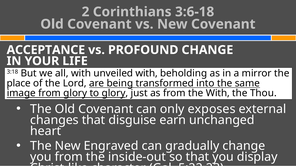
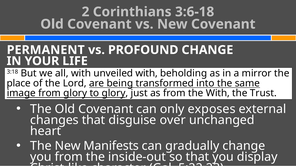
ACCEPTANCE: ACCEPTANCE -> PERMANENT (46, 50)
Thou: Thou -> Trust (263, 93)
earn: earn -> over (173, 120)
Engraved: Engraved -> Manifests (111, 146)
